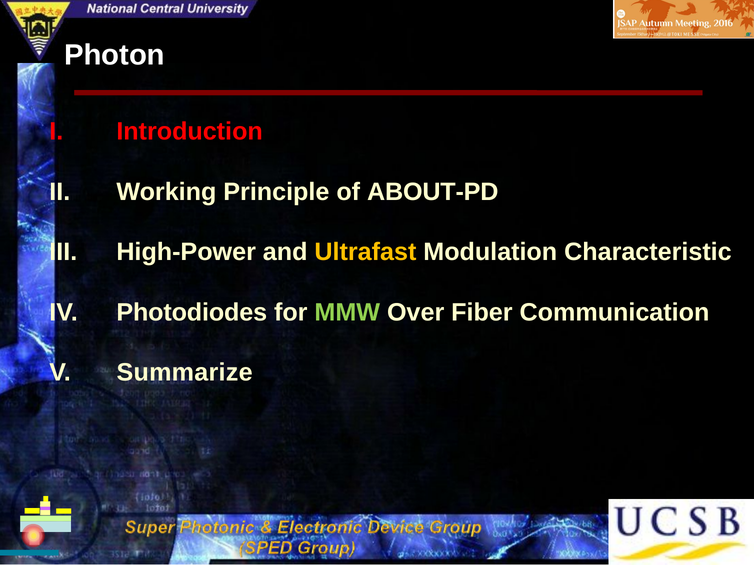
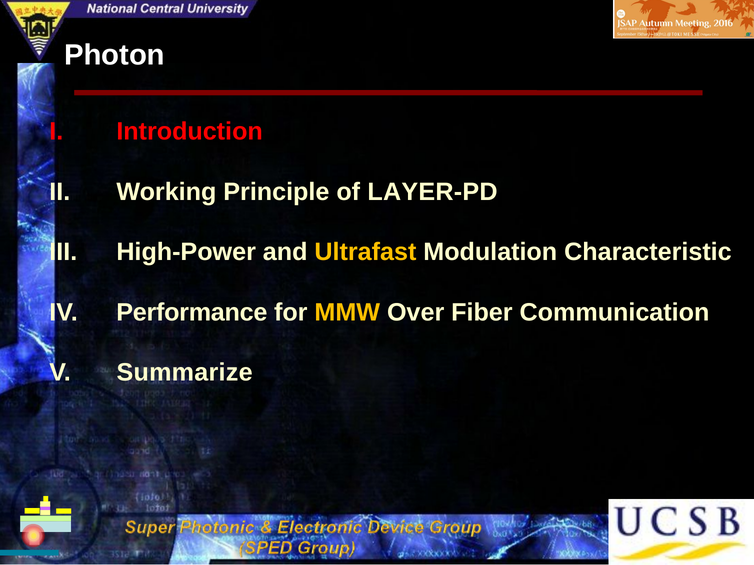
ABOUT-PD: ABOUT-PD -> LAYER-PD (433, 192)
Photodiodes: Photodiodes -> Performance (192, 313)
MMW colour: light green -> yellow (347, 313)
